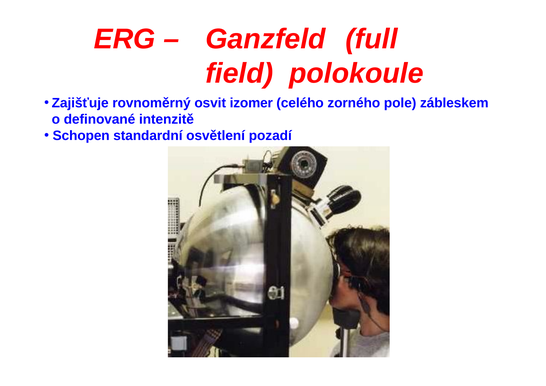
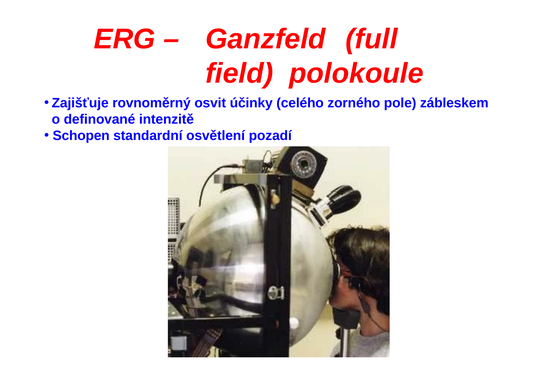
izomer: izomer -> účinky (251, 103)
